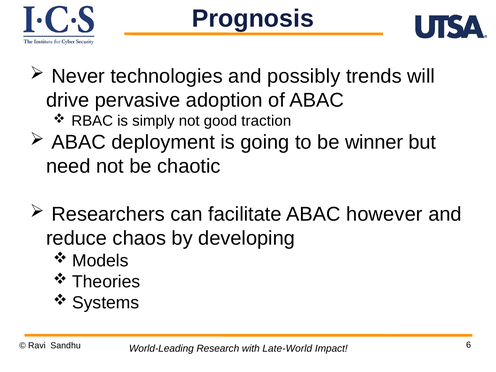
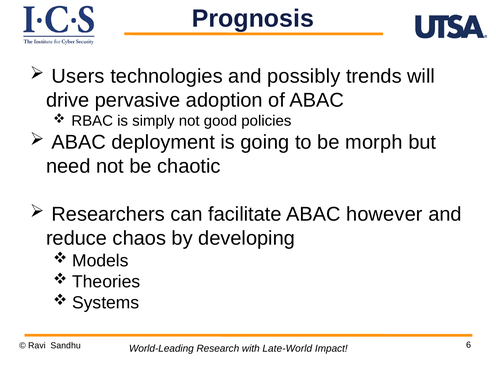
Never: Never -> Users (78, 76)
traction: traction -> policies (266, 121)
winner: winner -> morph (374, 142)
